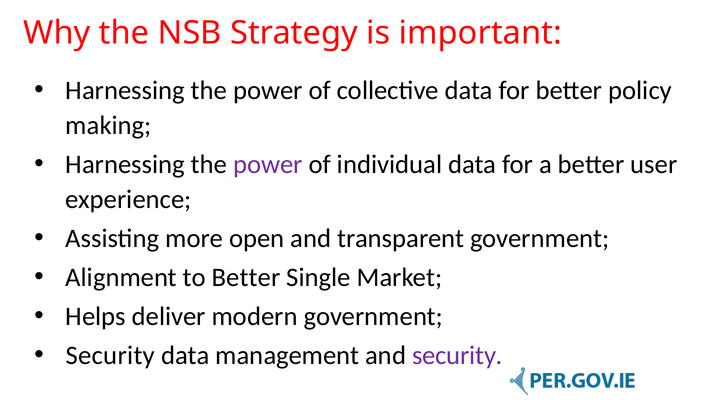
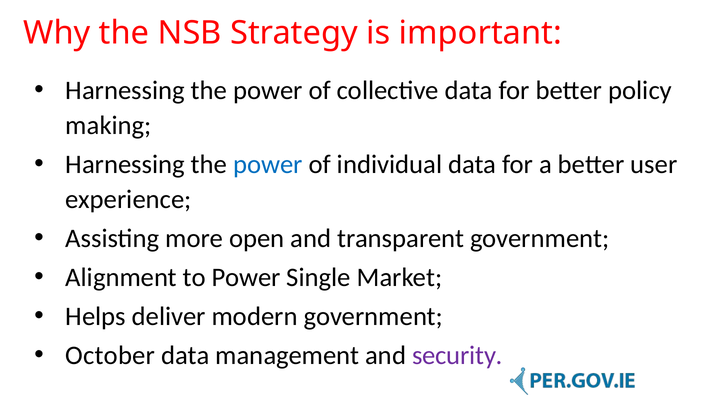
power colour: purple -> blue (268, 165)
to Better: Better -> Power (246, 278)
Security: Security -> October (110, 356)
